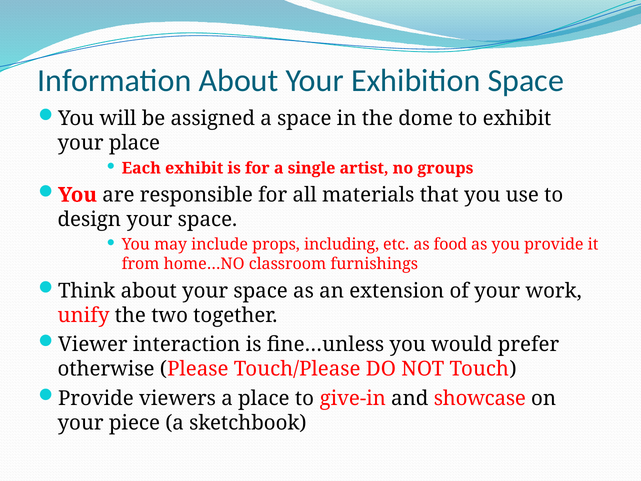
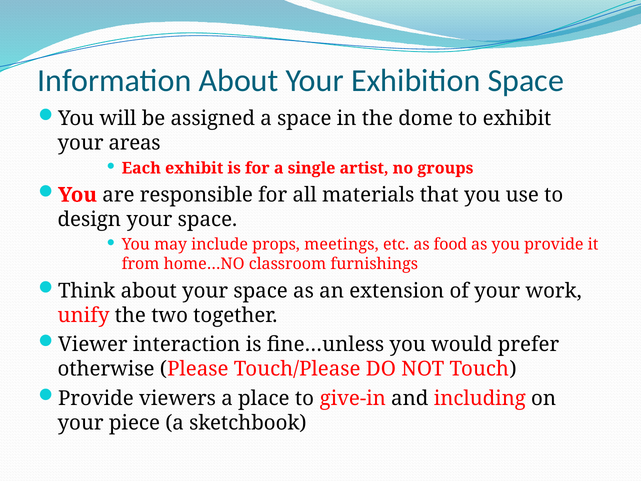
your place: place -> areas (135, 143)
including: including -> meetings (341, 245)
showcase: showcase -> including (480, 398)
